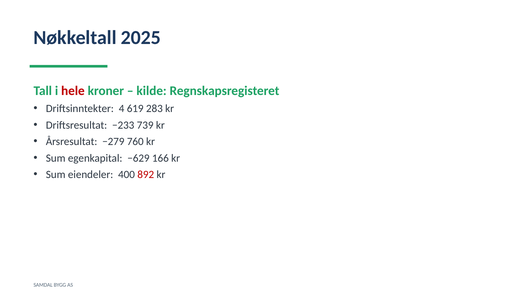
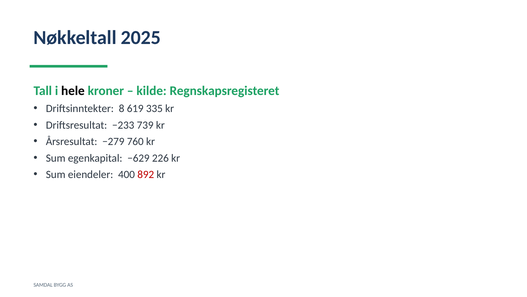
hele colour: red -> black (73, 91)
4: 4 -> 8 (122, 108)
283: 283 -> 335 (154, 108)
166: 166 -> 226 (160, 158)
